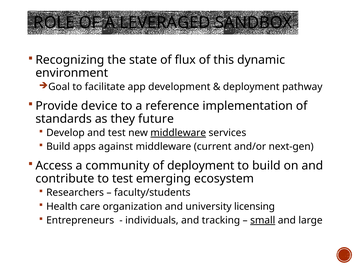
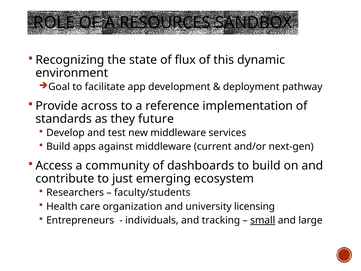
LEVERAGED: LEVERAGED -> RESOURCES (165, 23)
device: device -> across (99, 106)
middleware underline: present -> none (178, 133)
of deployment: deployment -> dashboards (201, 165)
to test: test -> just (122, 178)
